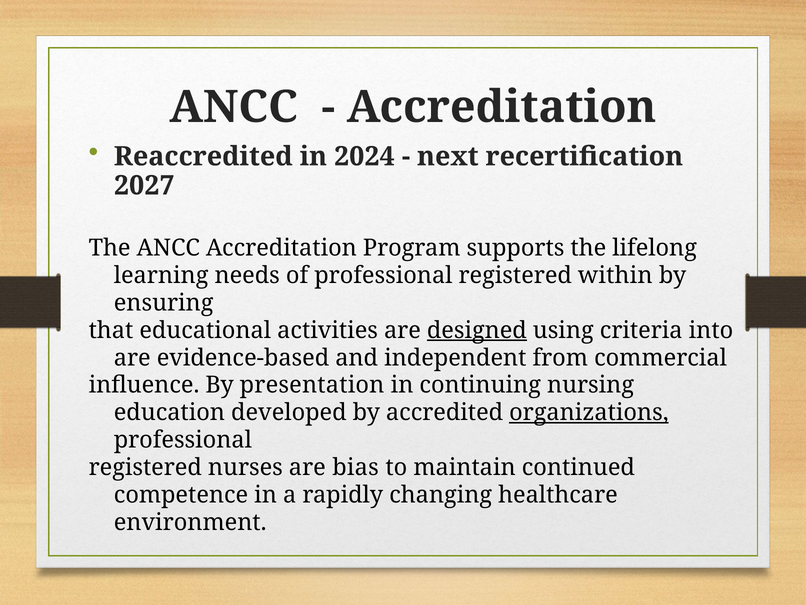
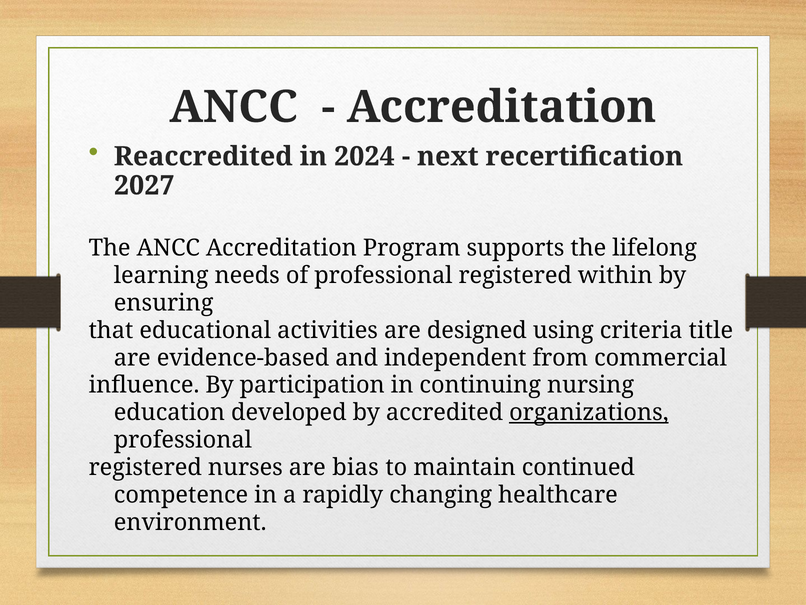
designed underline: present -> none (477, 330)
into: into -> title (711, 330)
presentation: presentation -> participation (312, 385)
